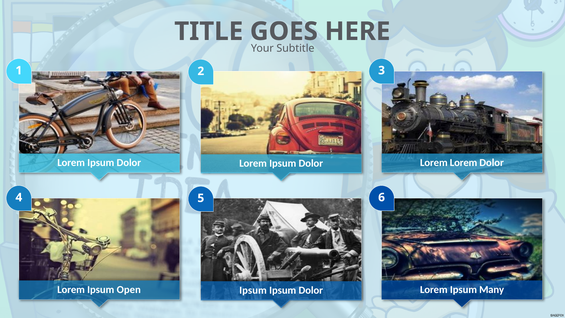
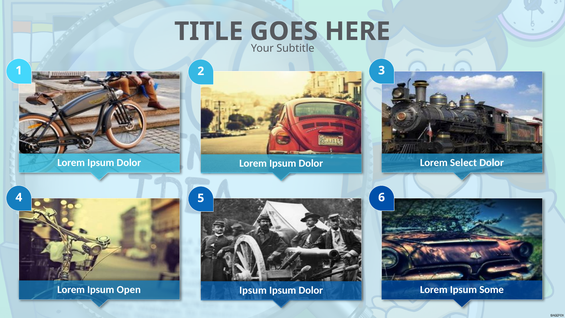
Lorem Lorem: Lorem -> Select (463, 163)
Many: Many -> Some (492, 289)
